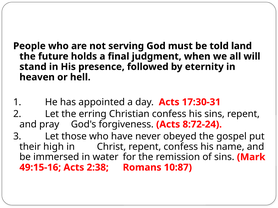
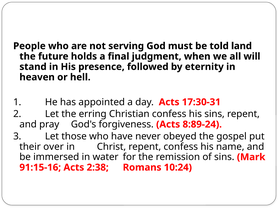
8:72-24: 8:72-24 -> 8:89-24 (202, 125)
high: high -> over (54, 147)
49:15-16: 49:15-16 -> 91:15-16 (40, 168)
10:87: 10:87 -> 10:24 (178, 168)
